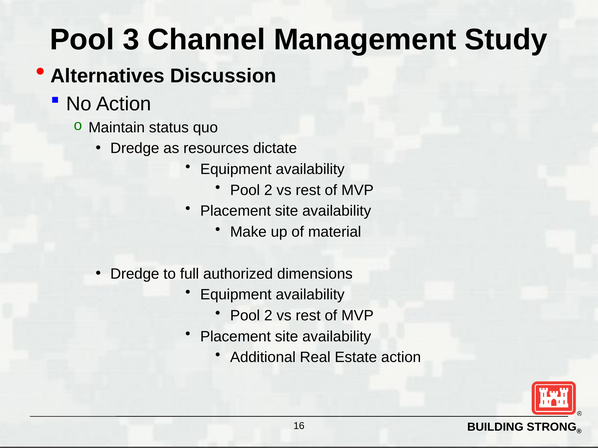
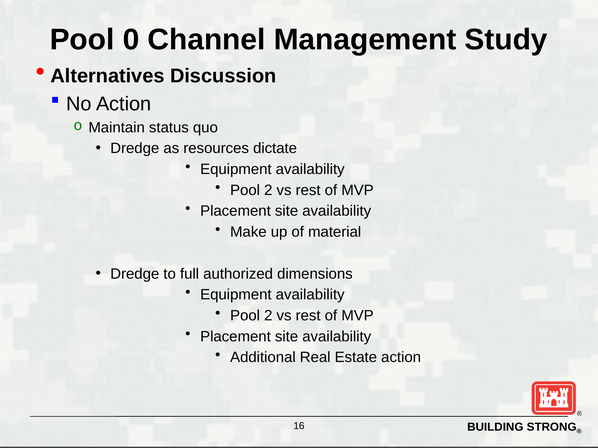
3: 3 -> 0 (131, 40)
